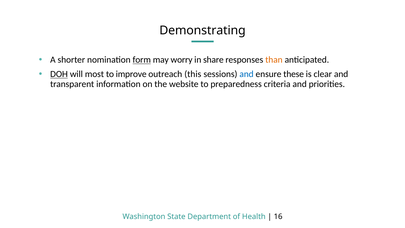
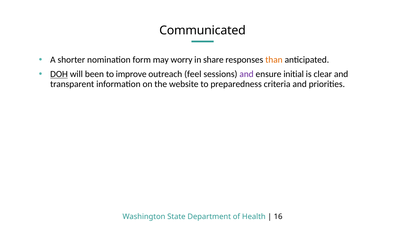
Demonstrating: Demonstrating -> Communicated (203, 30)
form underline: present -> none (142, 60)
most: most -> been (94, 74)
this: this -> feel (193, 74)
and colour: blue -> purple (247, 74)
these: these -> initial (294, 74)
